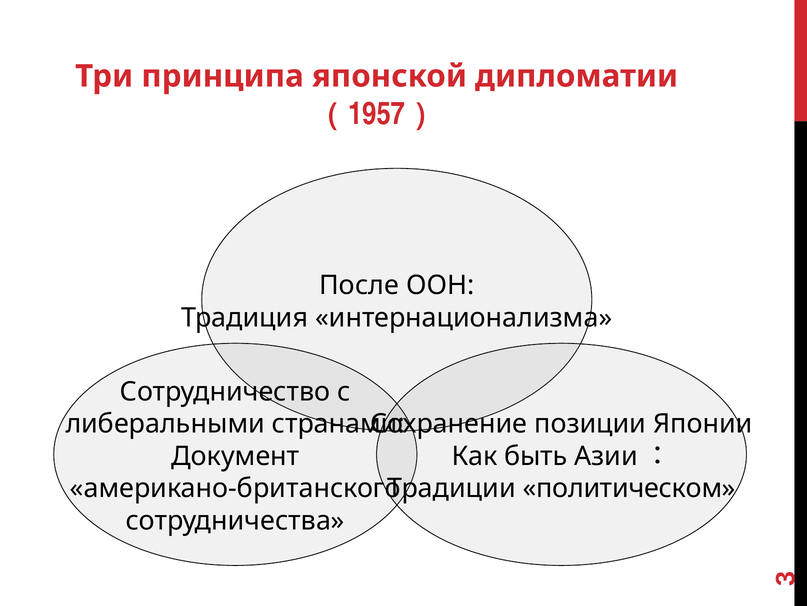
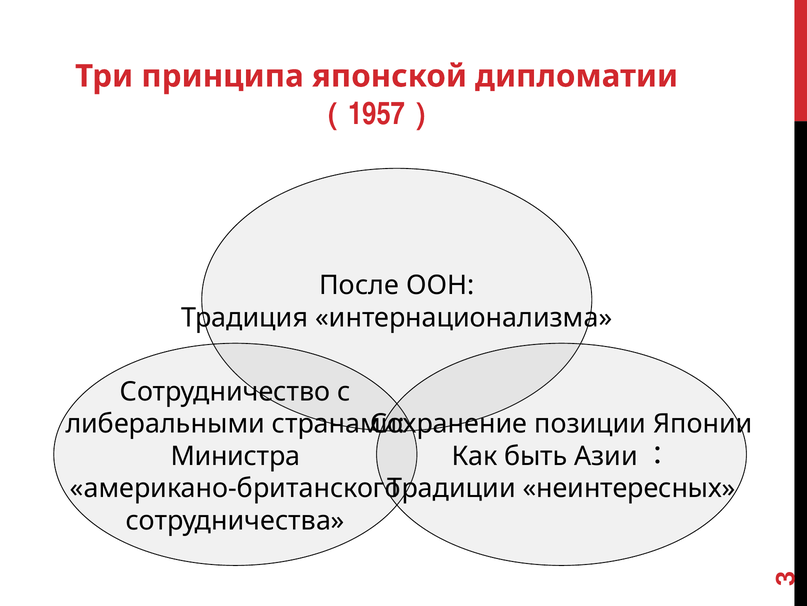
Документ: Документ -> Министра (235, 456)
политическом: политическом -> неинтересных (629, 488)
